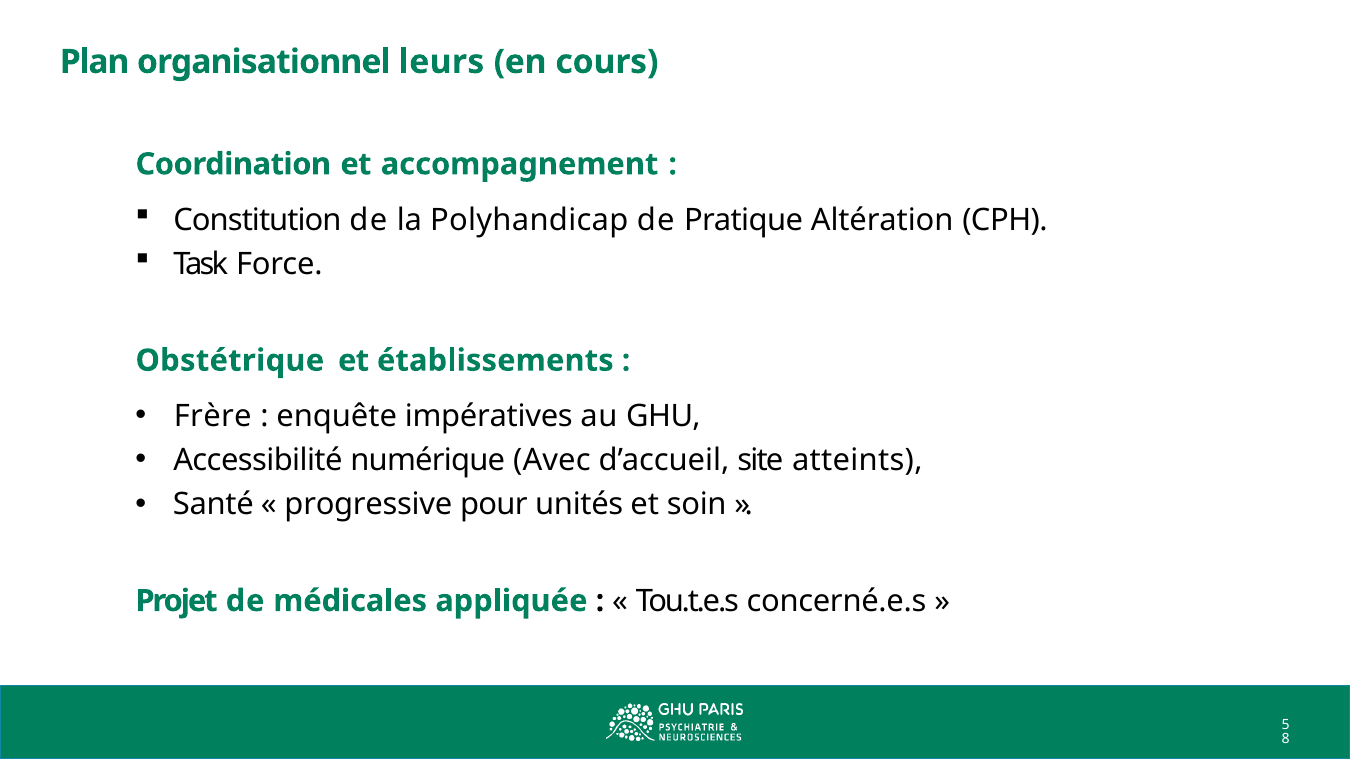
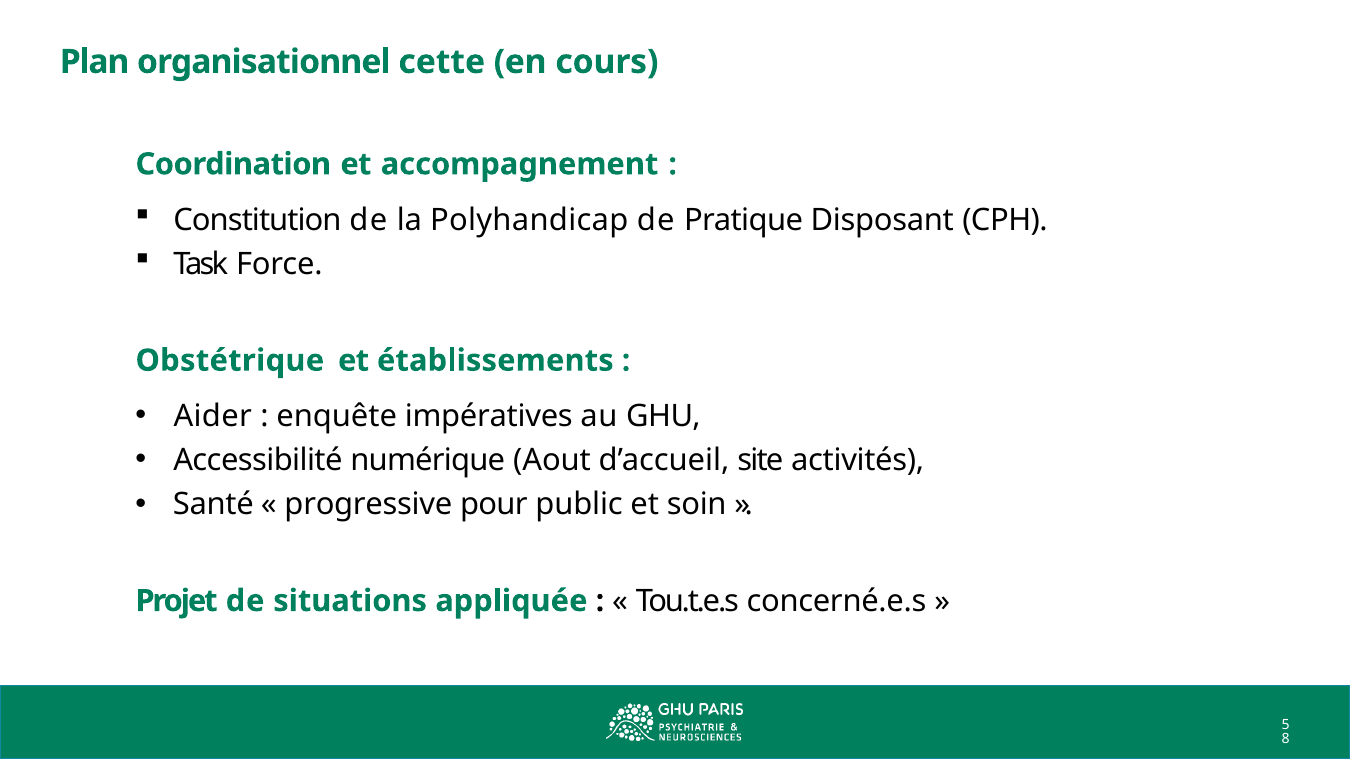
leurs: leurs -> cette (442, 62)
Altération: Altération -> Disposant (882, 220)
Frère: Frère -> Aider (213, 417)
Avec: Avec -> Aout (552, 461)
atteints: atteints -> activités (858, 461)
unités: unités -> public (579, 505)
médicales: médicales -> situations (350, 601)
